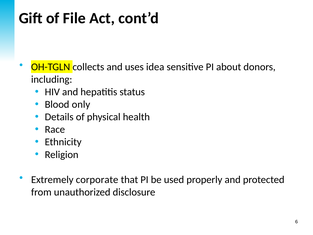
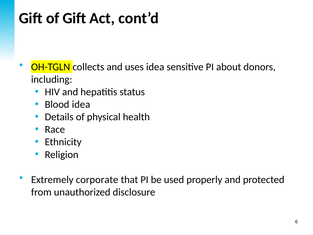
of File: File -> Gift (74, 18)
Blood only: only -> idea (81, 104)
